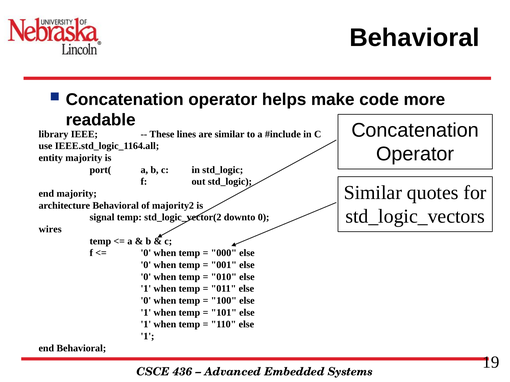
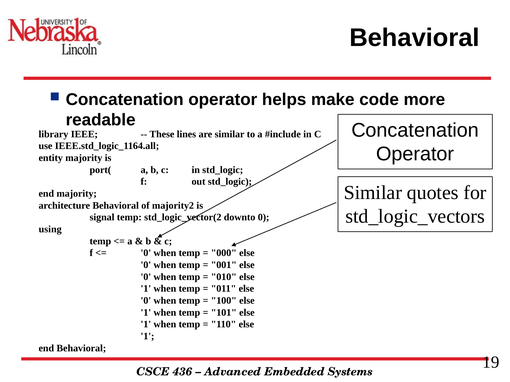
wires: wires -> using (50, 230)
